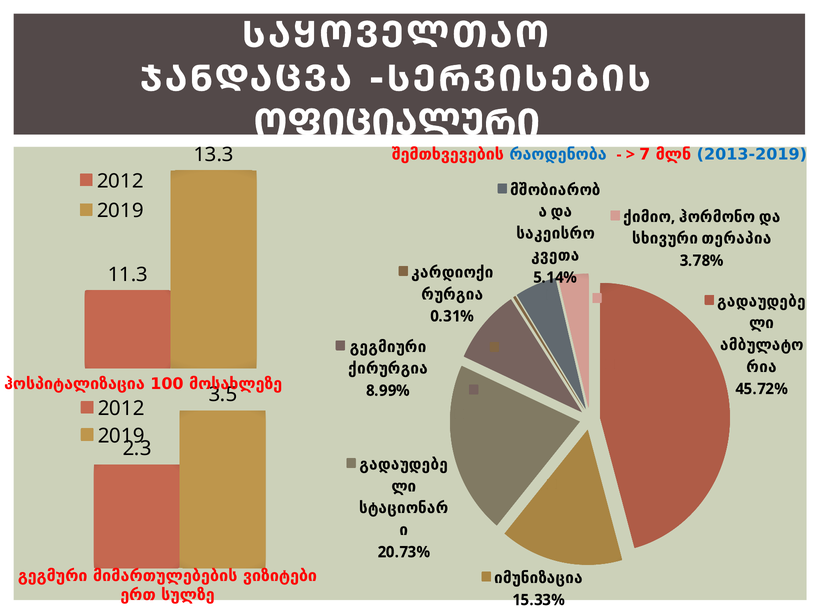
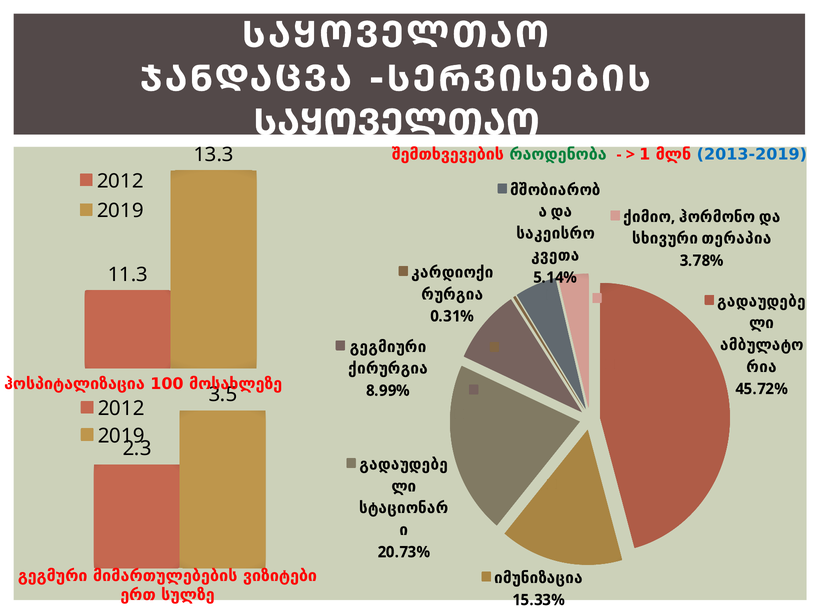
ᲝᲤᲘᲪᲘᲐᲚᲣᲠᲘ: ᲝᲤᲘᲪᲘᲐᲚᲣᲠᲘ -> ᲡᲐᲧᲝᲕᲔᲚᲗᲐᲝ (397, 123)
რაოდენობა colour: blue -> green (558, 155)
7: 7 -> 1 (645, 155)
